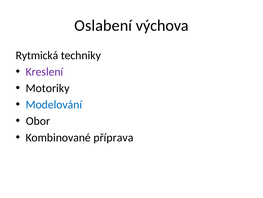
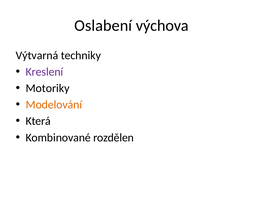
Rytmická: Rytmická -> Výtvarná (37, 55)
Modelování colour: blue -> orange (54, 104)
Obor: Obor -> Která (38, 121)
příprava: příprava -> rozdělen (114, 137)
